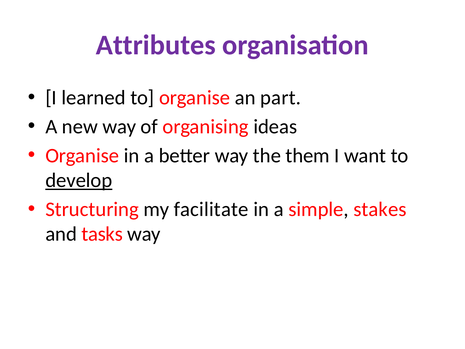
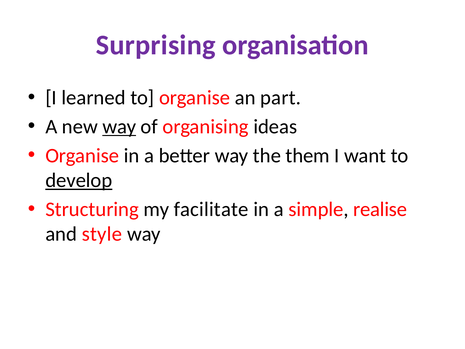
Attributes: Attributes -> Surprising (156, 45)
way underline: none -> present (119, 126)
stakes: stakes -> realise (380, 209)
tasks: tasks -> style (102, 234)
